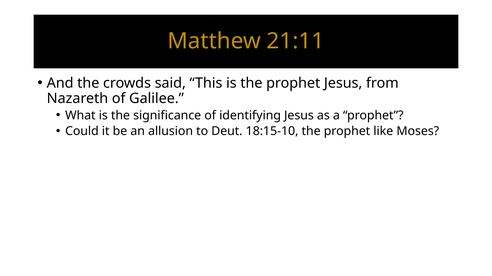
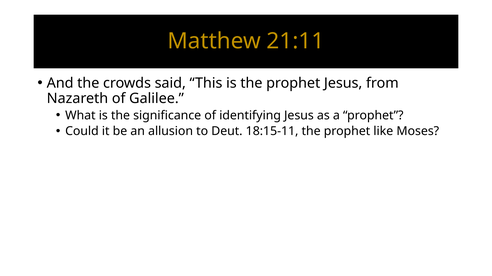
18:15-10: 18:15-10 -> 18:15-11 (272, 131)
